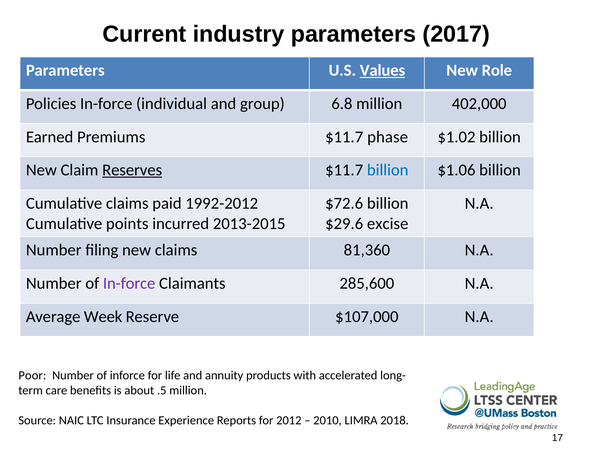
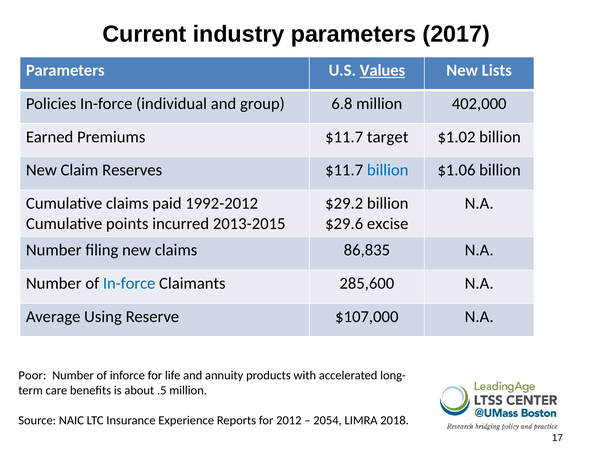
Role: Role -> Lists (497, 70)
phase: phase -> target (388, 137)
Reserves underline: present -> none (132, 170)
$72.6: $72.6 -> $29.2 (344, 203)
81,360: 81,360 -> 86,835 (367, 250)
In-force colour: purple -> blue (129, 284)
Week: Week -> Using (103, 317)
2010: 2010 -> 2054 (328, 421)
